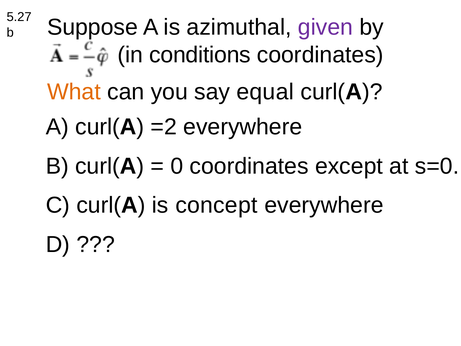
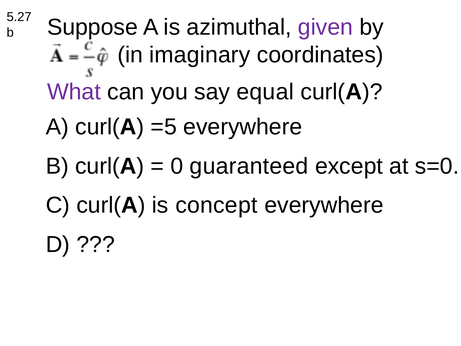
conditions: conditions -> imaginary (200, 55)
What colour: orange -> purple (74, 92)
=2: =2 -> =5 (164, 127)
0 coordinates: coordinates -> guaranteed (249, 166)
